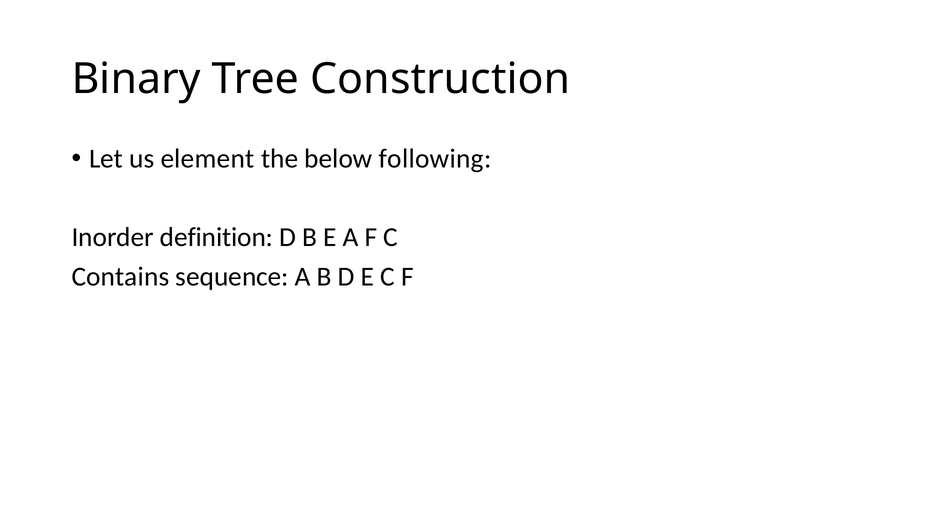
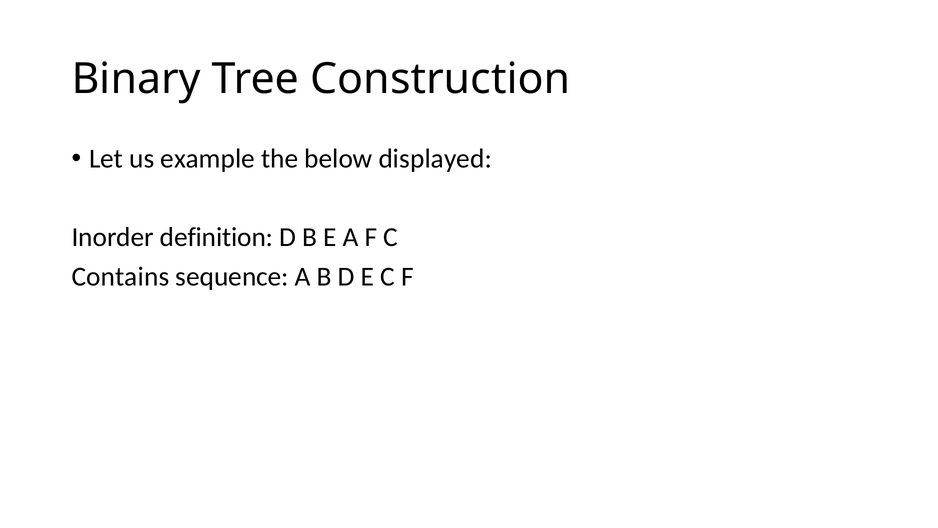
element: element -> example (208, 159)
following: following -> displayed (435, 159)
